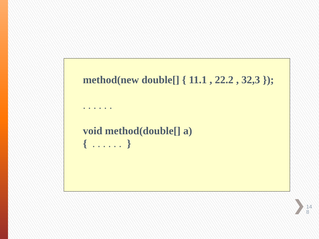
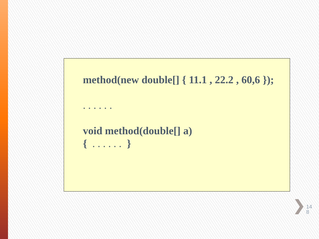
32,3: 32,3 -> 60,6 (251, 80)
